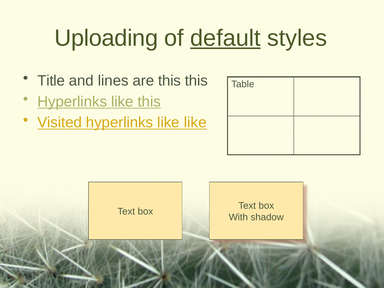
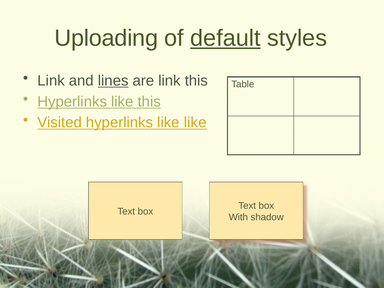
Title: Title -> Link (51, 81)
lines underline: none -> present (113, 81)
are this: this -> link (169, 81)
